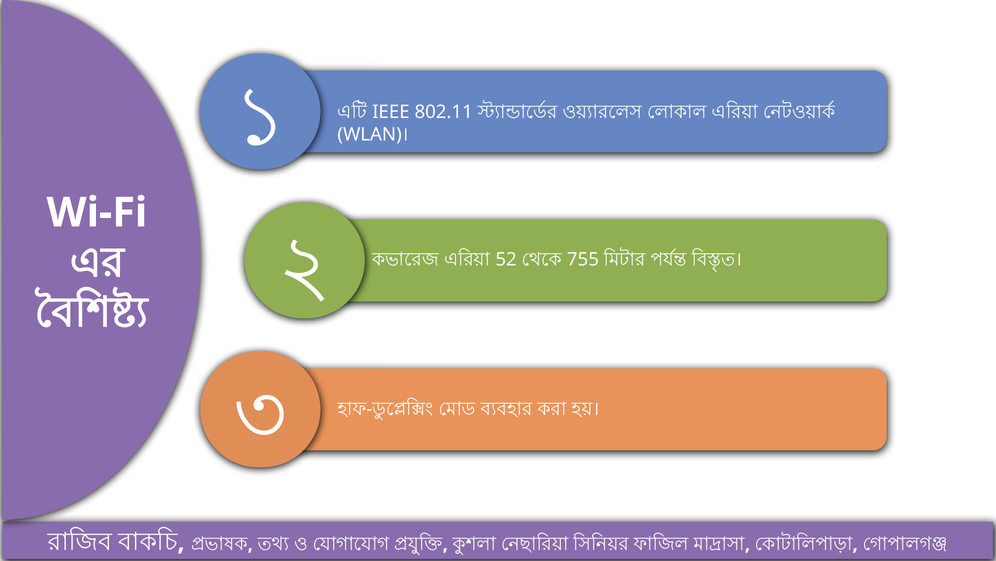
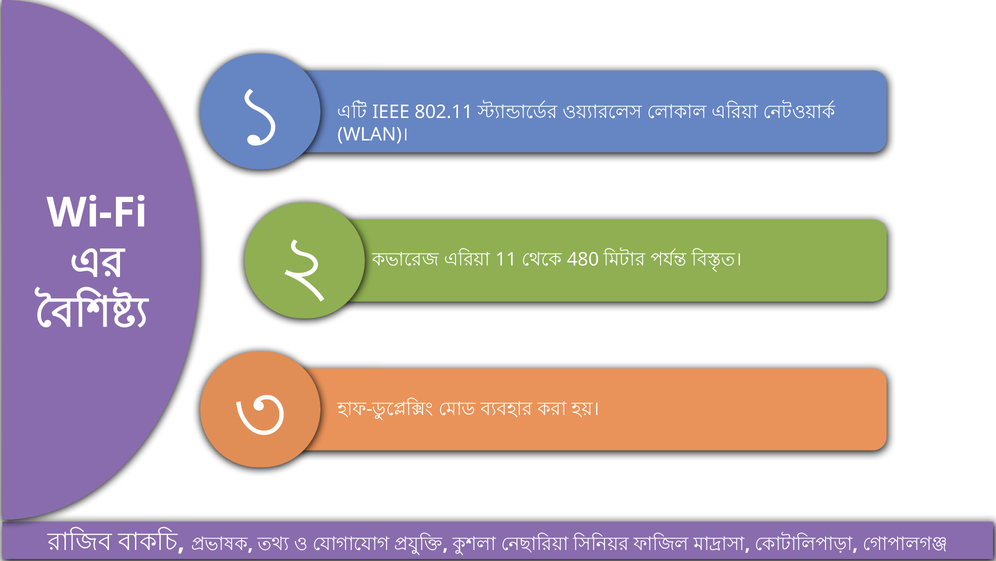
52: 52 -> 11 (506, 259)
755: 755 -> 480 (583, 259)
